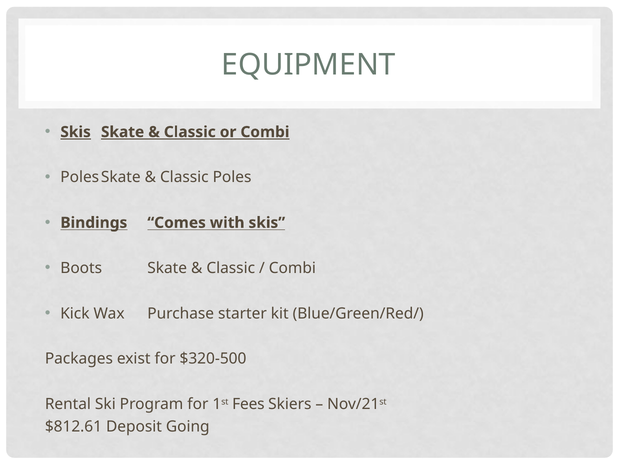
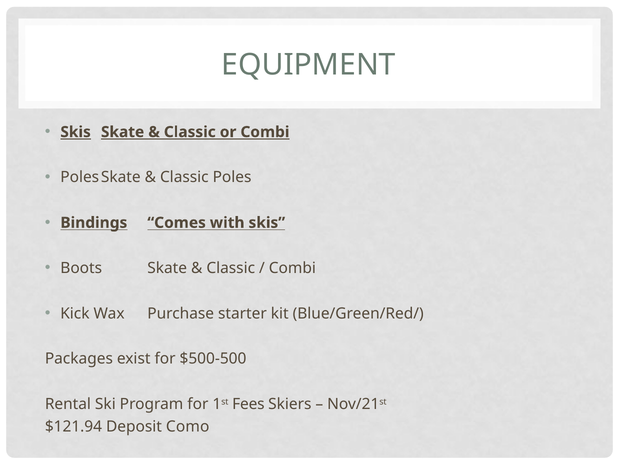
$320-500: $320-500 -> $500-500 (213, 359)
$812.61: $812.61 -> $121.94 (73, 427)
Going: Going -> Como (188, 427)
